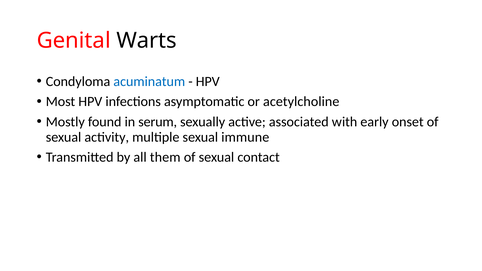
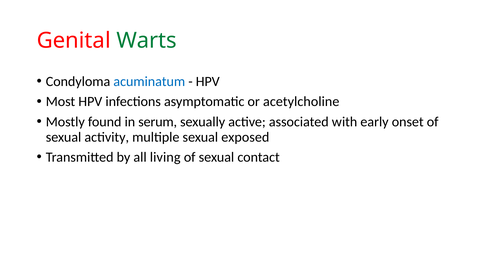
Warts colour: black -> green (147, 40)
immune: immune -> exposed (245, 137)
them: them -> living (165, 157)
